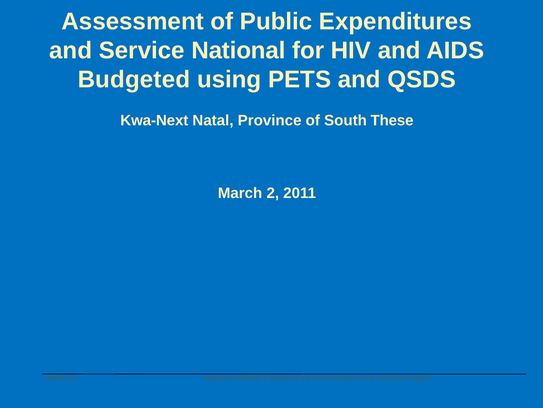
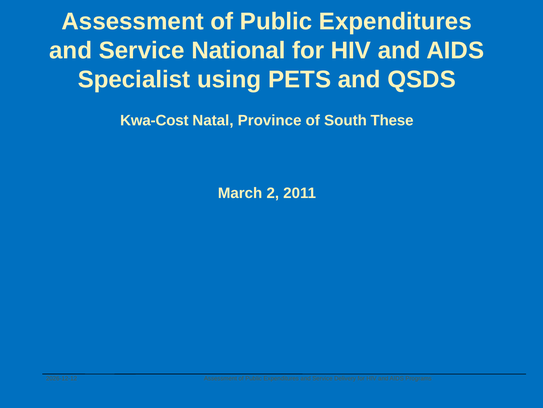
Budgeted: Budgeted -> Specialist (134, 79)
Kwa-Next: Kwa-Next -> Kwa-Cost (154, 120)
